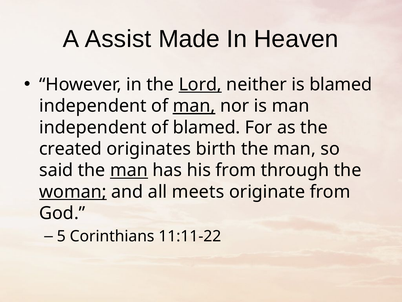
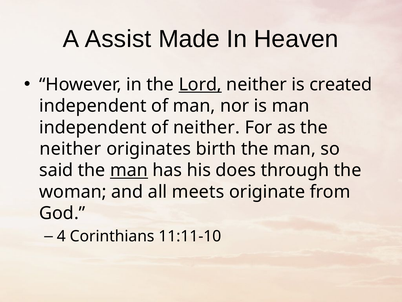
is blamed: blamed -> created (341, 84)
man underline: present -> none (194, 106)
of blamed: blamed -> neither (206, 127)
created: created -> neither (70, 149)
his from: from -> does (236, 170)
woman underline: present -> none (73, 192)
5: 5 -> 4 (61, 236)
11:11-22: 11:11-22 -> 11:11-10 (190, 236)
